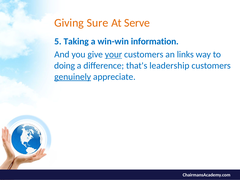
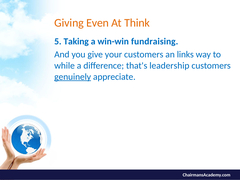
Sure: Sure -> Even (98, 23)
Serve: Serve -> Think (137, 23)
information: information -> fundraising (155, 41)
your underline: present -> none (113, 54)
doing: doing -> while (65, 66)
